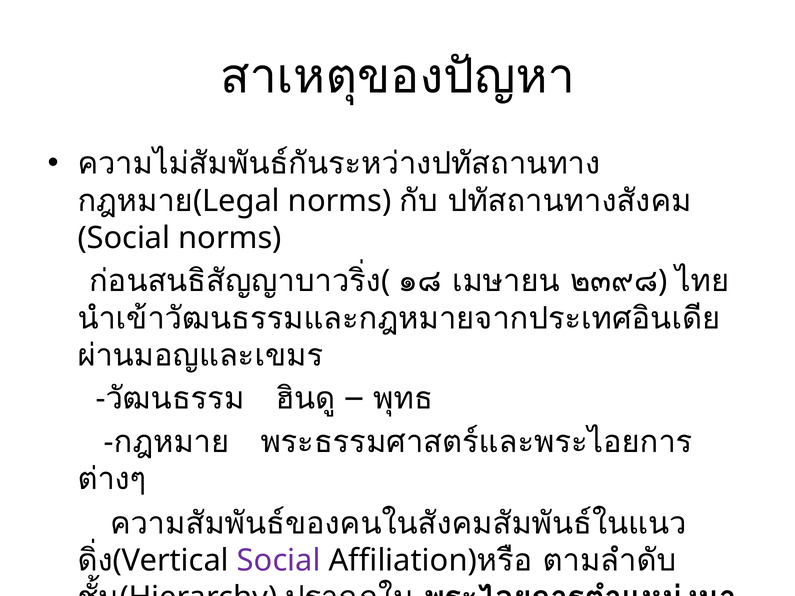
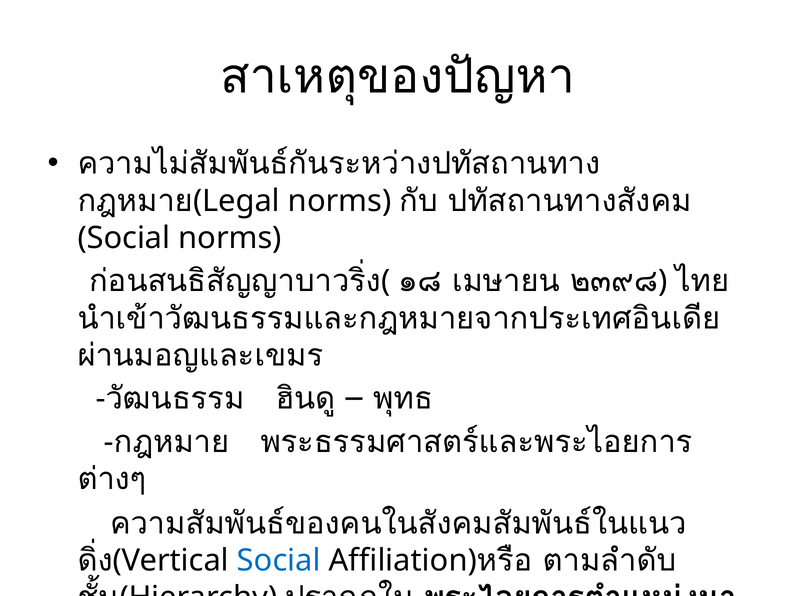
Social colour: purple -> blue (279, 561)
